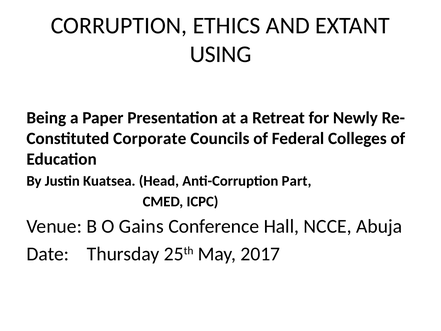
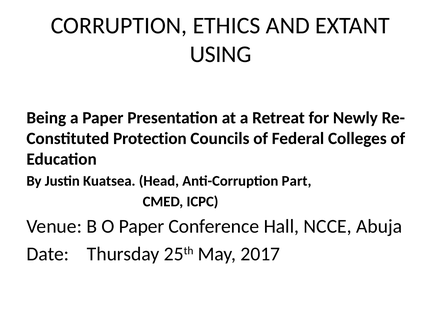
Corporate: Corporate -> Protection (150, 138)
O Gains: Gains -> Paper (141, 226)
